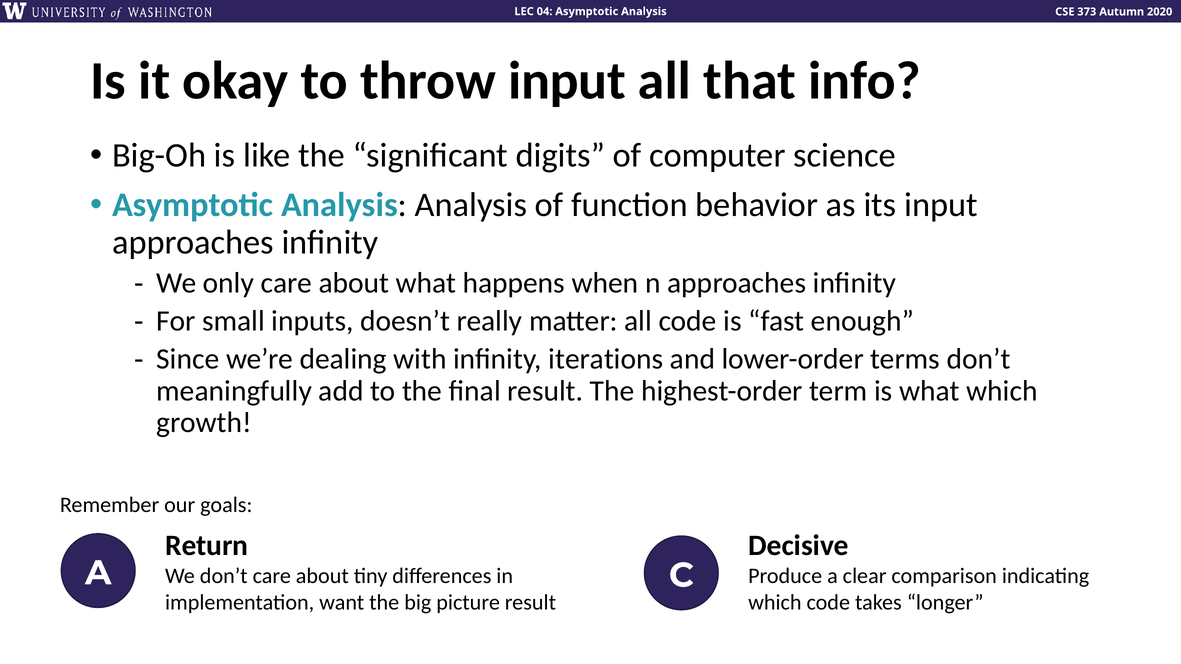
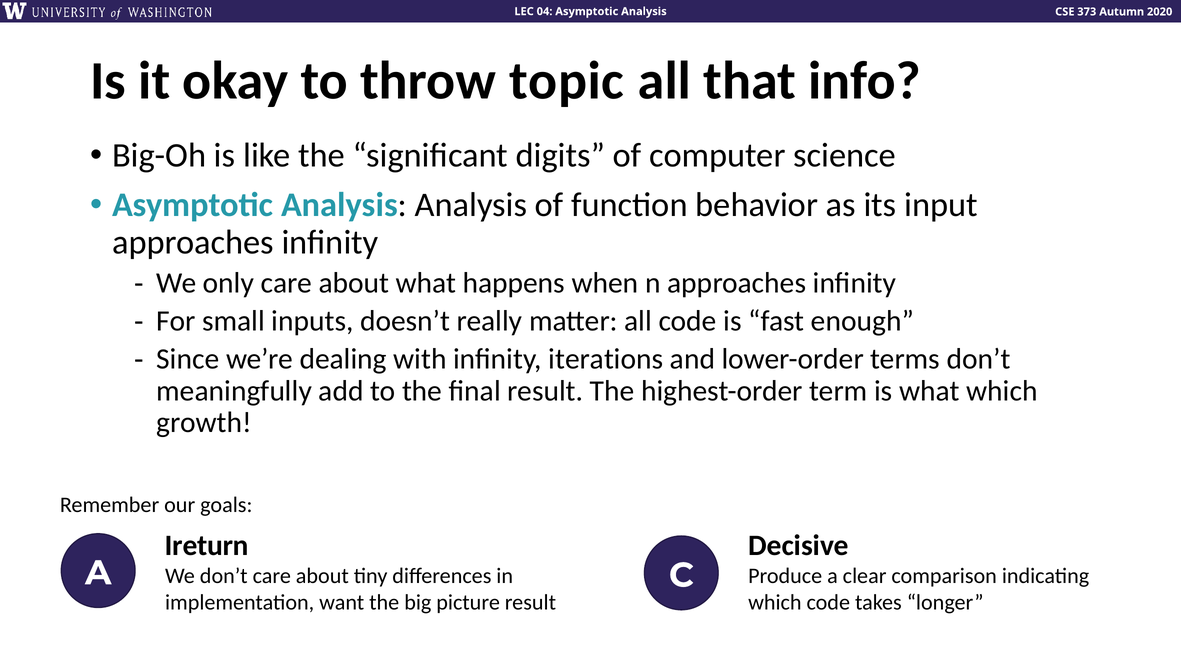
throw input: input -> topic (567, 81)
Return: Return -> Ireturn (207, 546)
